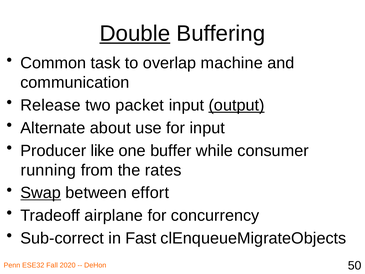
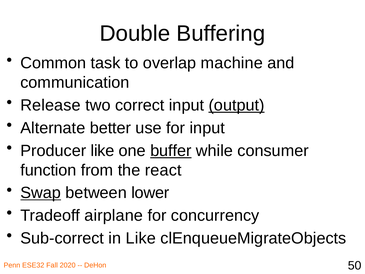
Double underline: present -> none (135, 33)
packet: packet -> correct (140, 105)
about: about -> better (110, 128)
buffer underline: none -> present (171, 151)
running: running -> function (48, 170)
rates: rates -> react (163, 170)
effort: effort -> lower (150, 193)
in Fast: Fast -> Like (141, 238)
